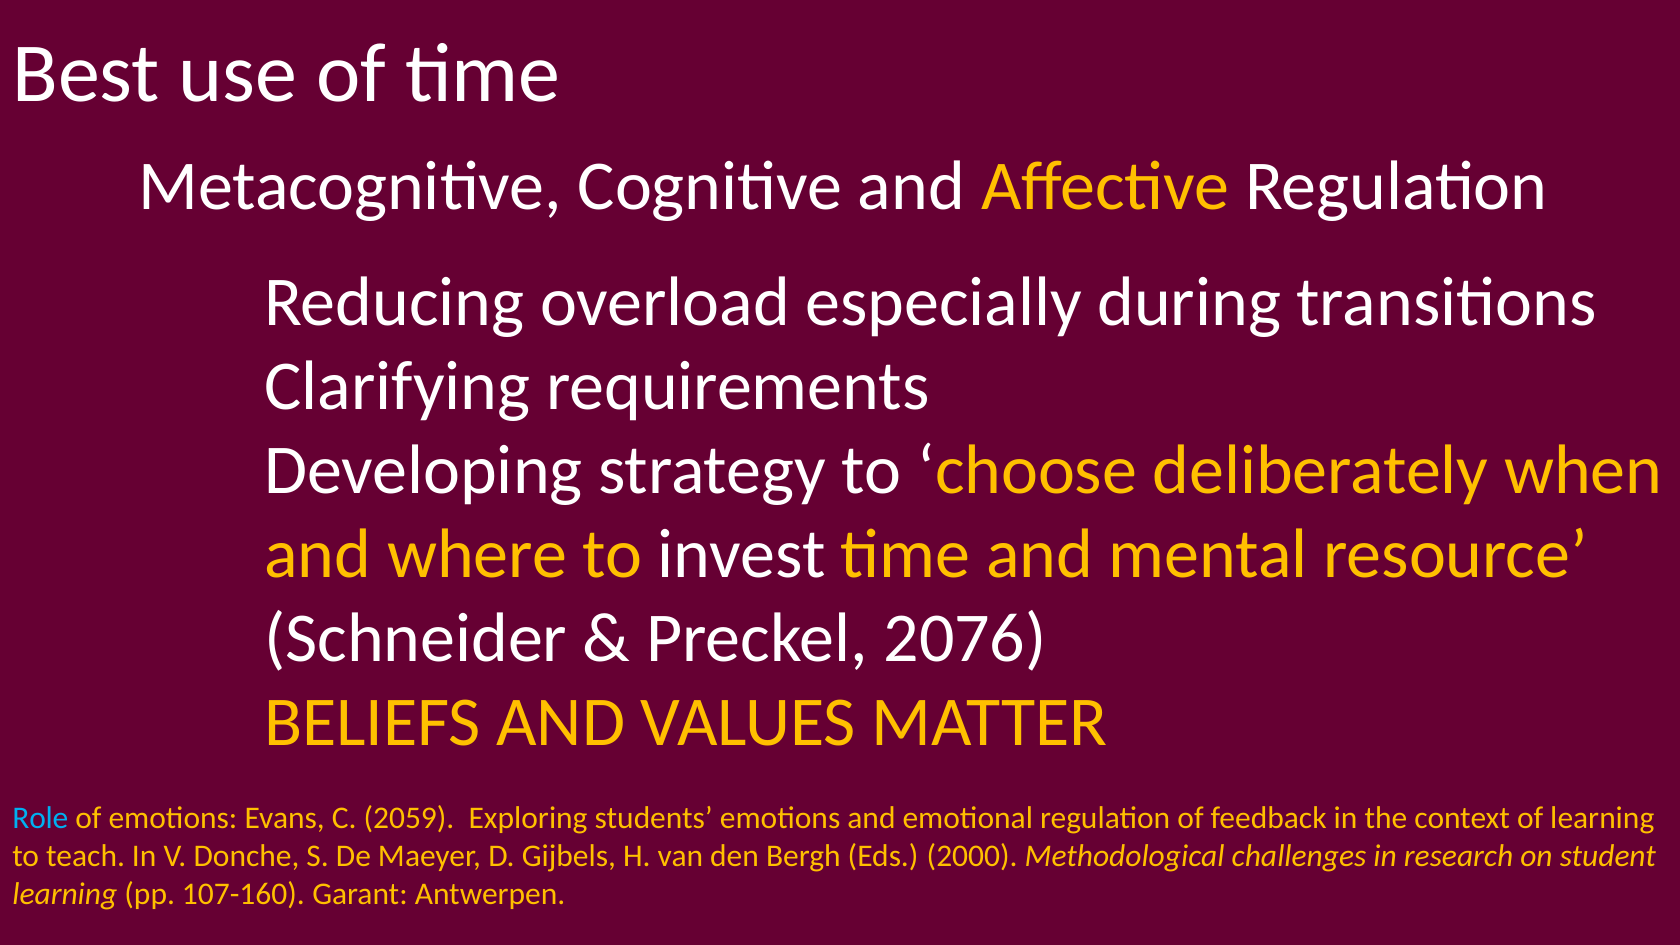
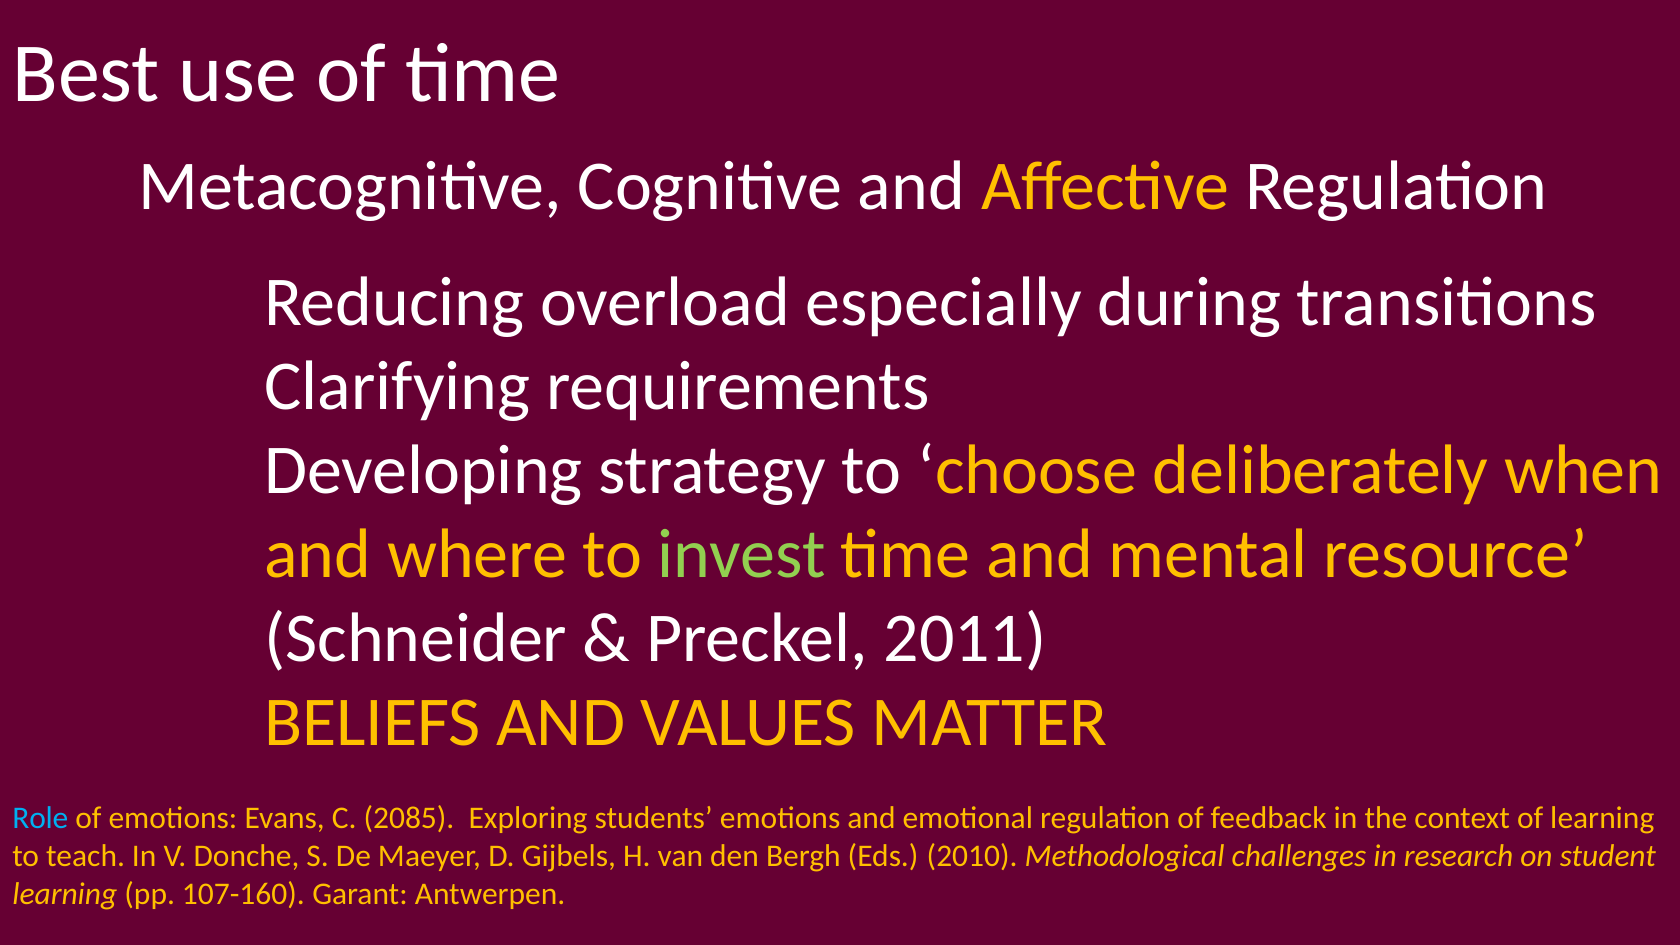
invest colour: white -> light green (742, 554)
2076: 2076 -> 2011 (965, 638)
2059: 2059 -> 2085 (409, 818)
2000: 2000 -> 2010 (972, 856)
